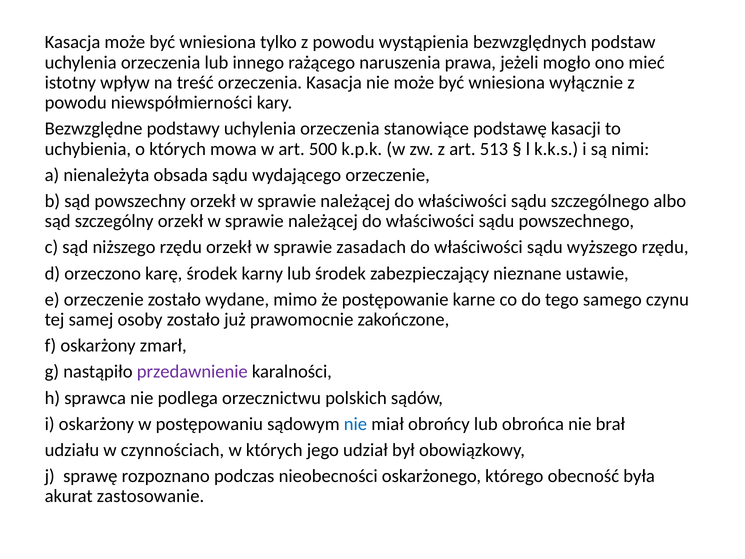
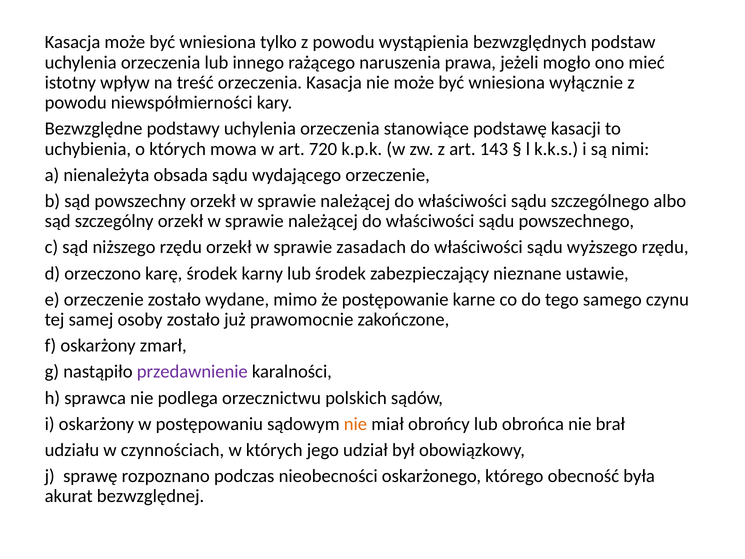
500: 500 -> 720 (323, 149)
513: 513 -> 143 (494, 149)
nie colour: blue -> orange (355, 424)
zastosowanie: zastosowanie -> bezwzględnej (151, 496)
